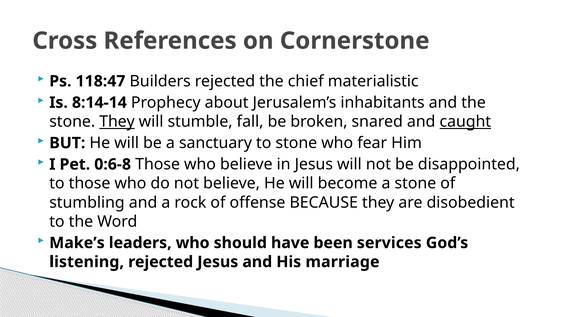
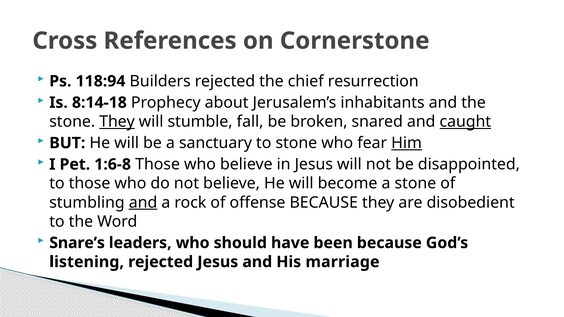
118:47: 118:47 -> 118:94 (101, 81)
materialistic: materialistic -> resurrection (373, 81)
8:14-14: 8:14-14 -> 8:14-18 (99, 103)
Him underline: none -> present (407, 143)
0:6-8: 0:6-8 -> 1:6-8 (113, 164)
and underline: none -> present (143, 203)
Make’s: Make’s -> Snare’s (77, 243)
been services: services -> because (389, 243)
